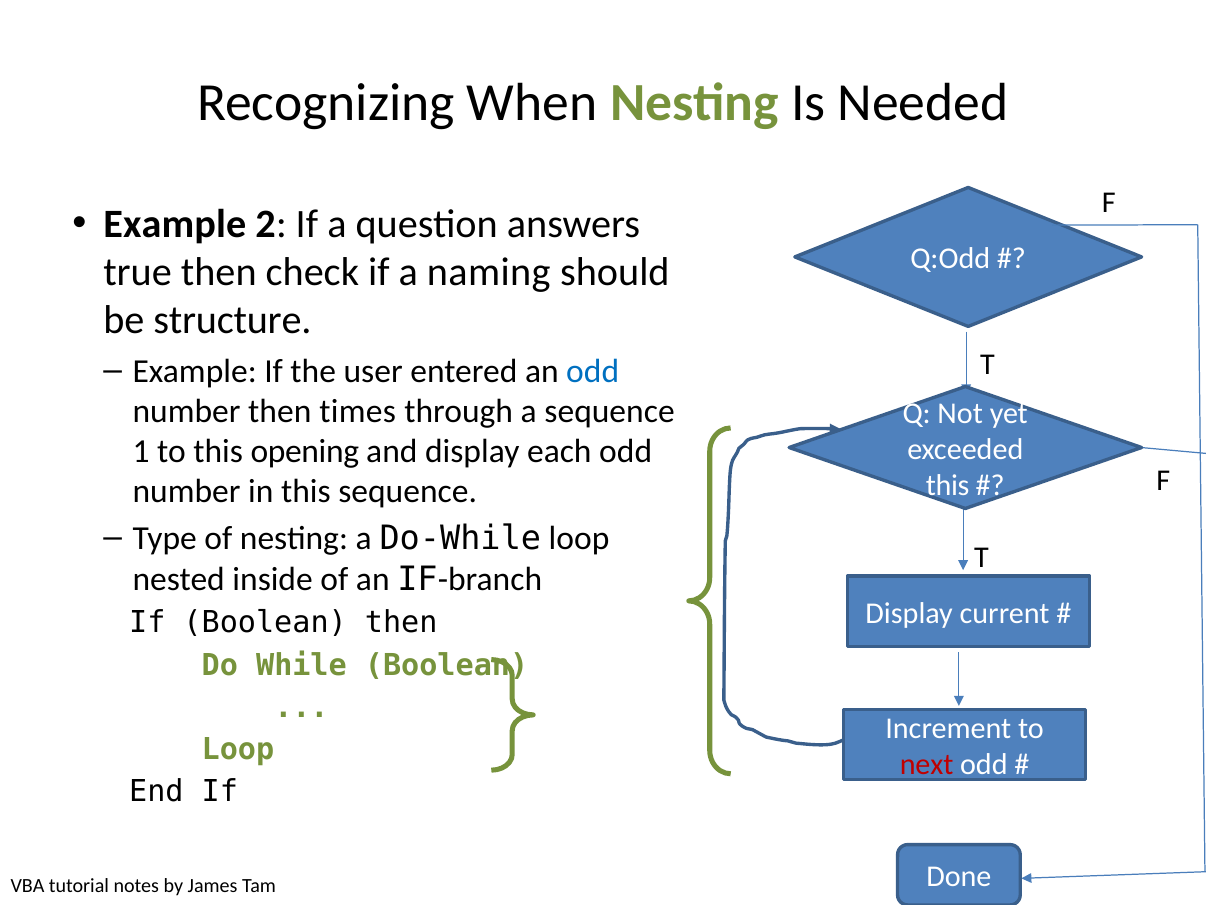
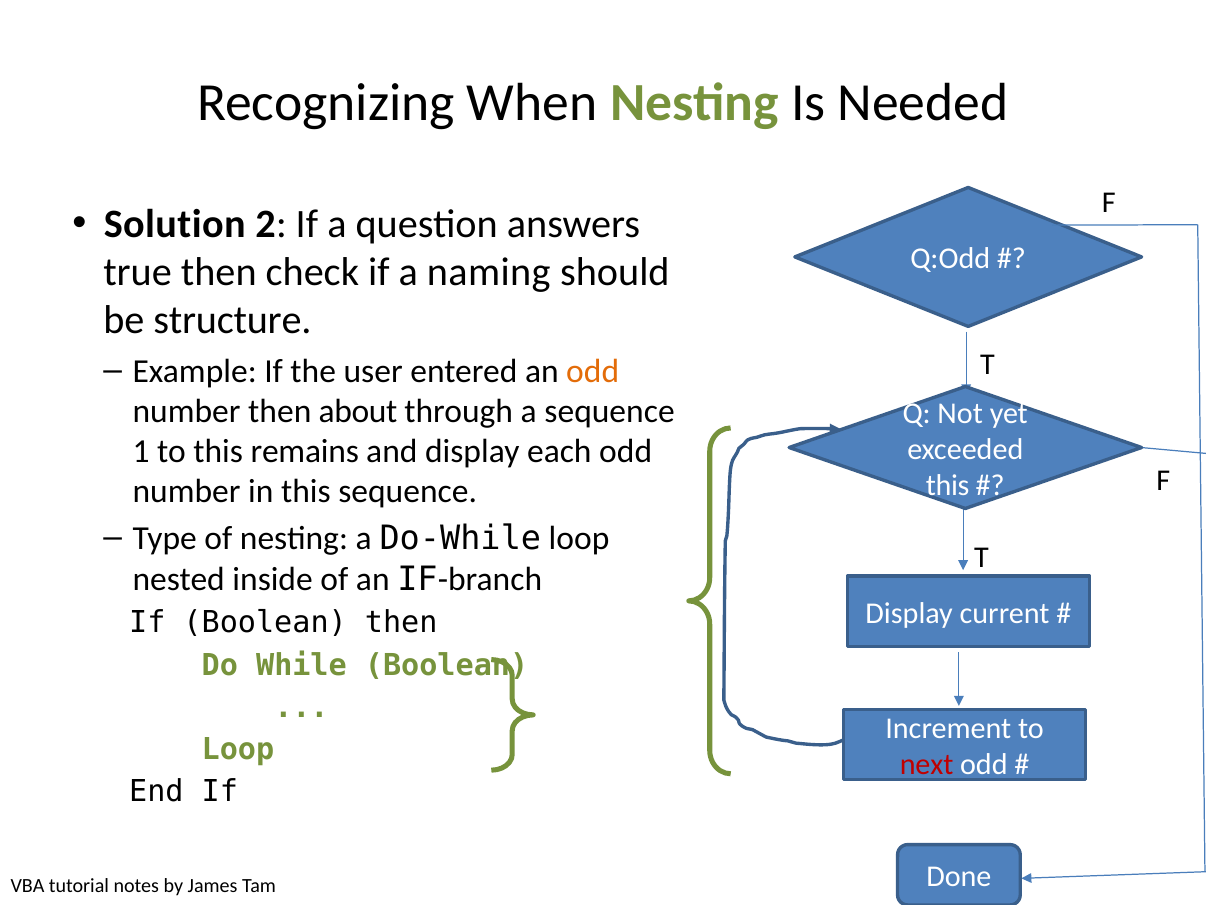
Example: Example -> Solution (175, 224)
odd colour: blue -> orange (593, 371)
times: times -> about (358, 411)
opening: opening -> remains (305, 451)
